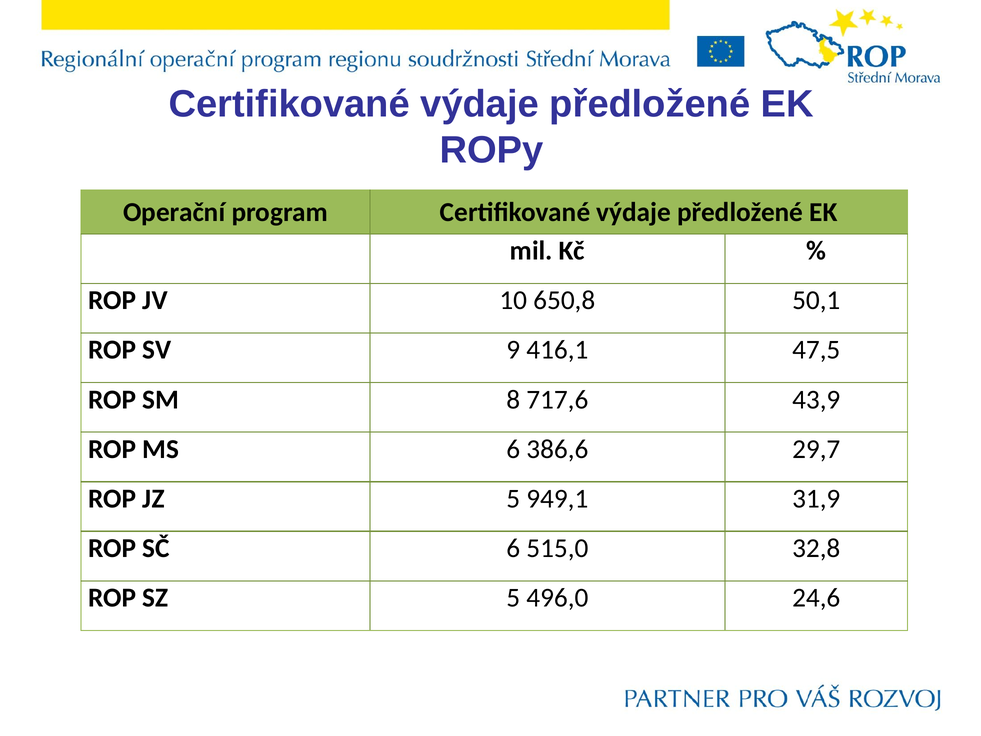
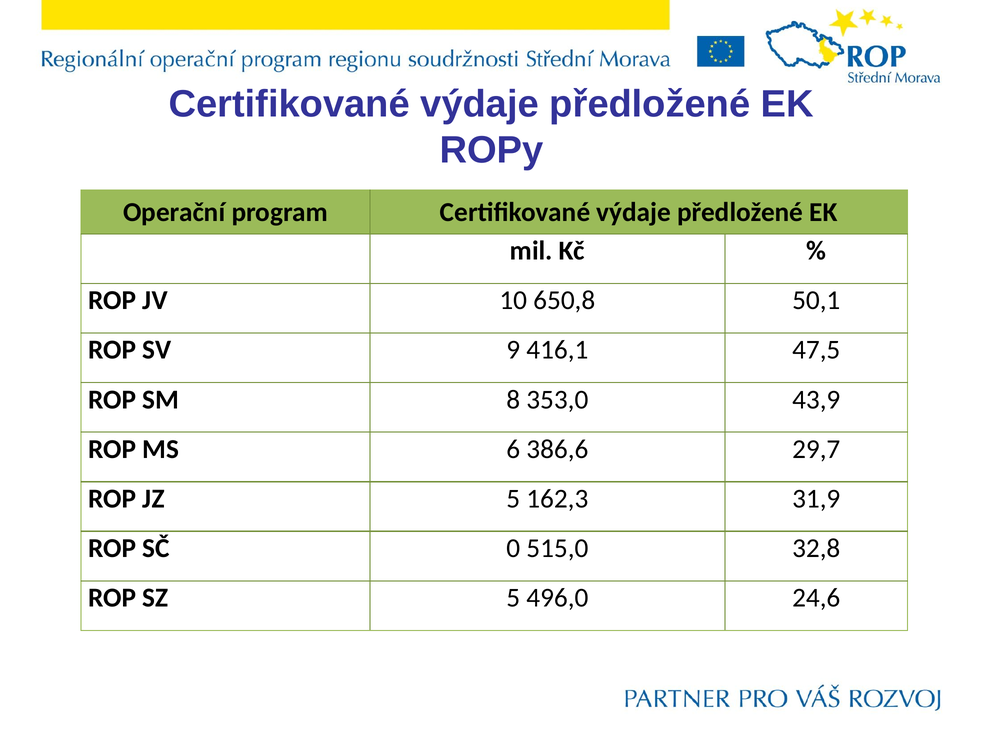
717,6: 717,6 -> 353,0 (557, 399)
949,1: 949,1 -> 162,3 (557, 499)
SČ 6: 6 -> 0 (513, 548)
